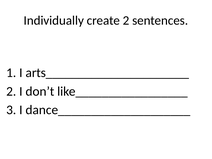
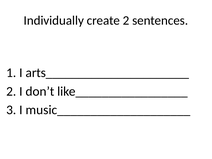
dance____________________: dance____________________ -> music____________________ (108, 110)
